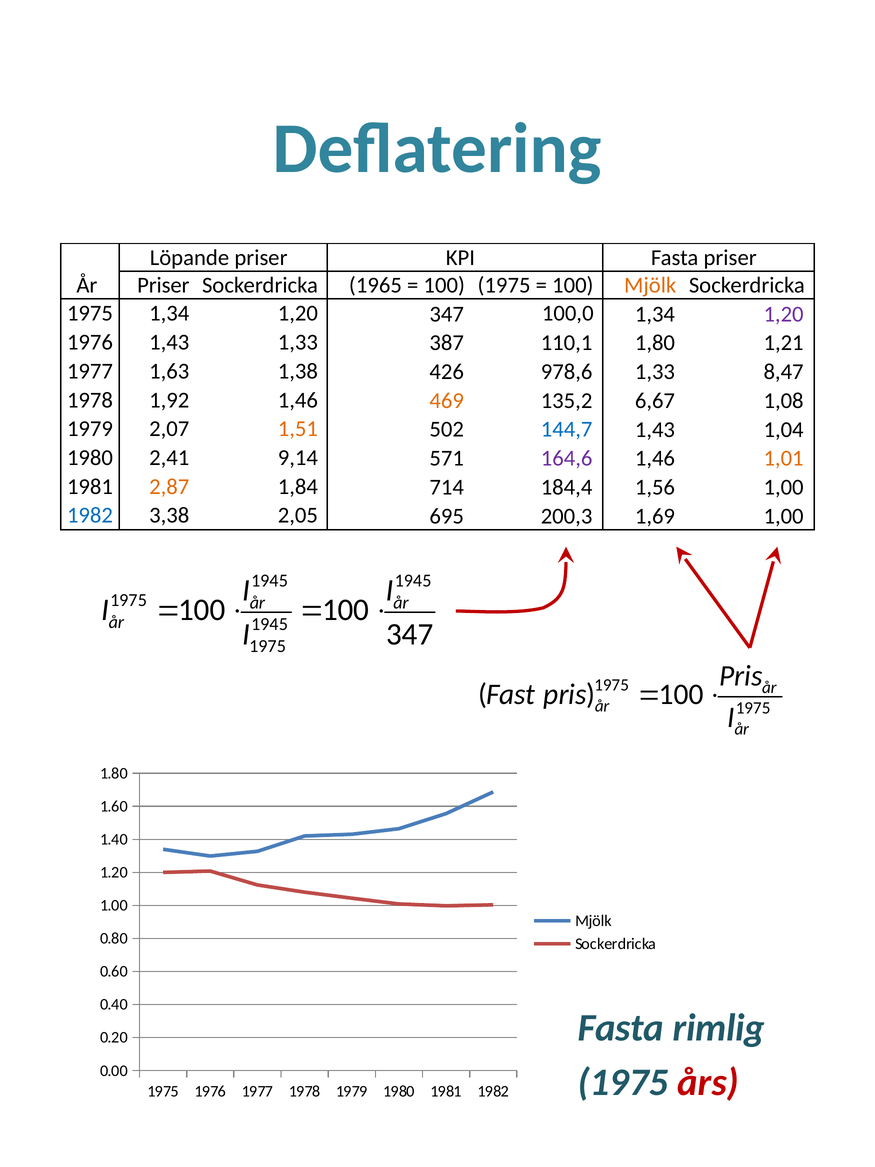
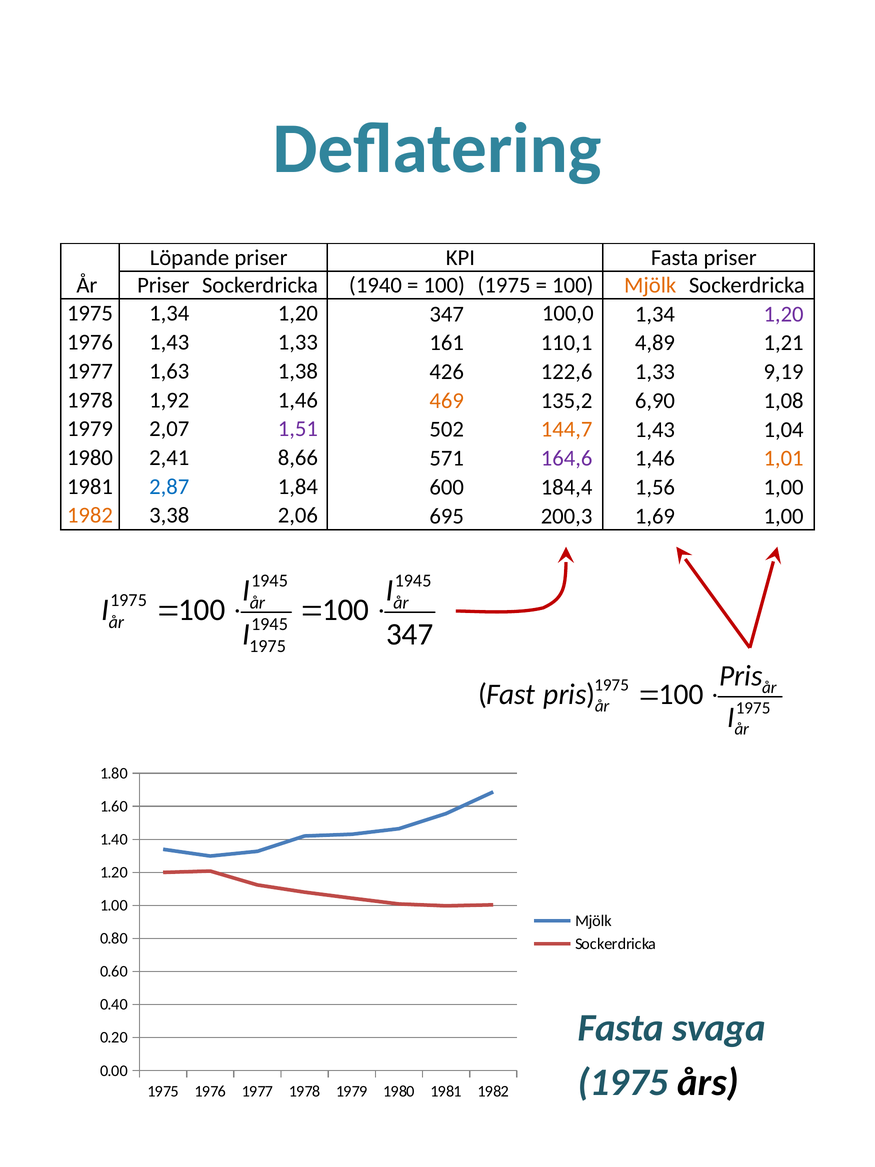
1965: 1965 -> 1940 (375, 285)
387: 387 -> 161 (447, 343)
1,80: 1,80 -> 4,89 (655, 343)
978,6: 978,6 -> 122,6 (567, 372)
8,47: 8,47 -> 9,19 (784, 372)
6,67: 6,67 -> 6,90 (655, 401)
1,51 colour: orange -> purple (298, 429)
144,7 colour: blue -> orange (567, 429)
9,14: 9,14 -> 8,66 (298, 458)
2,87 colour: orange -> blue (169, 486)
714: 714 -> 600 (447, 487)
1982 colour: blue -> orange (90, 515)
2,05: 2,05 -> 2,06 (298, 515)
rimlig: rimlig -> svaga (719, 1028)
års colour: red -> black (708, 1082)
